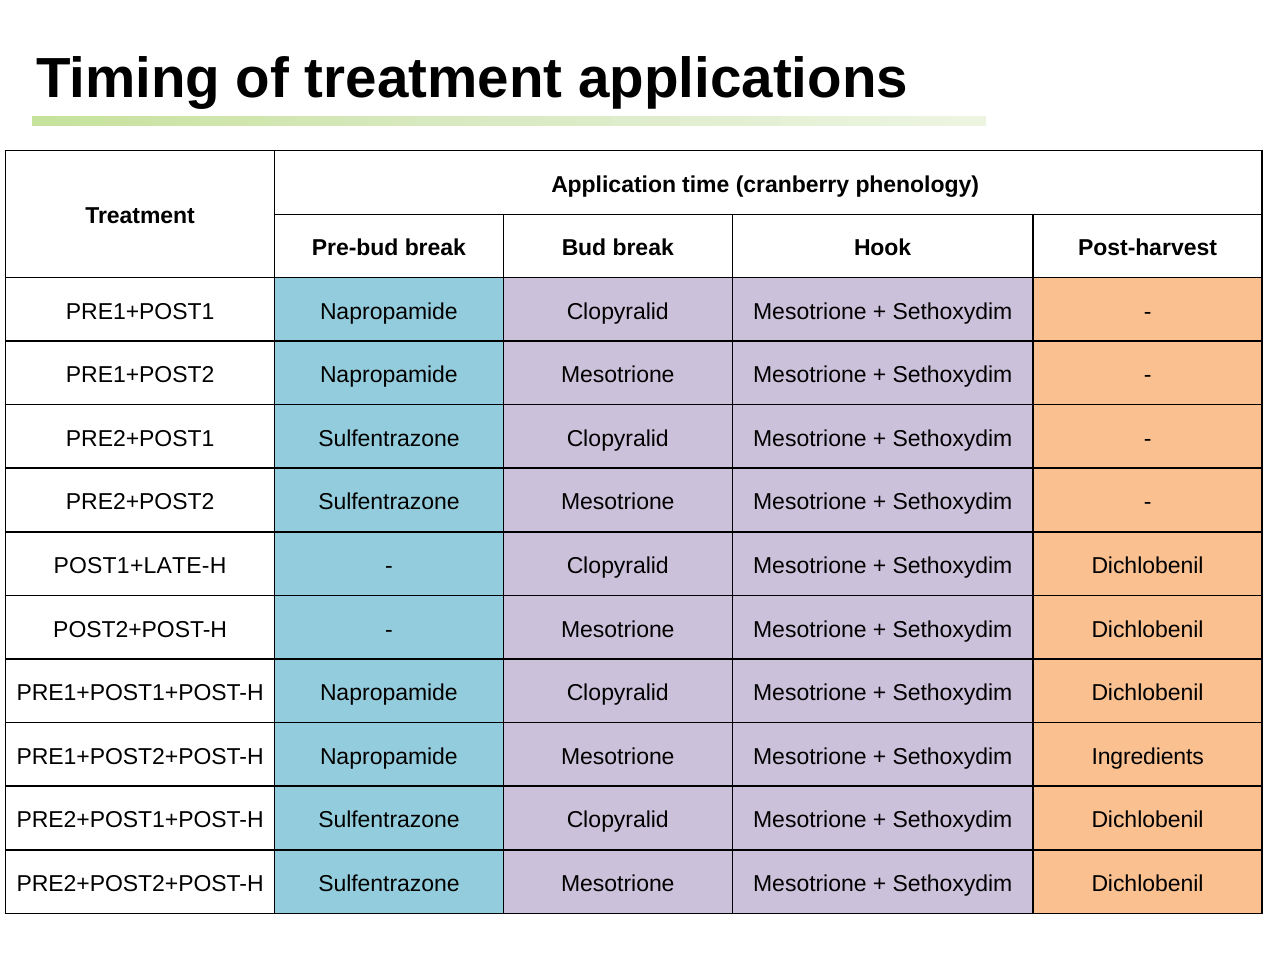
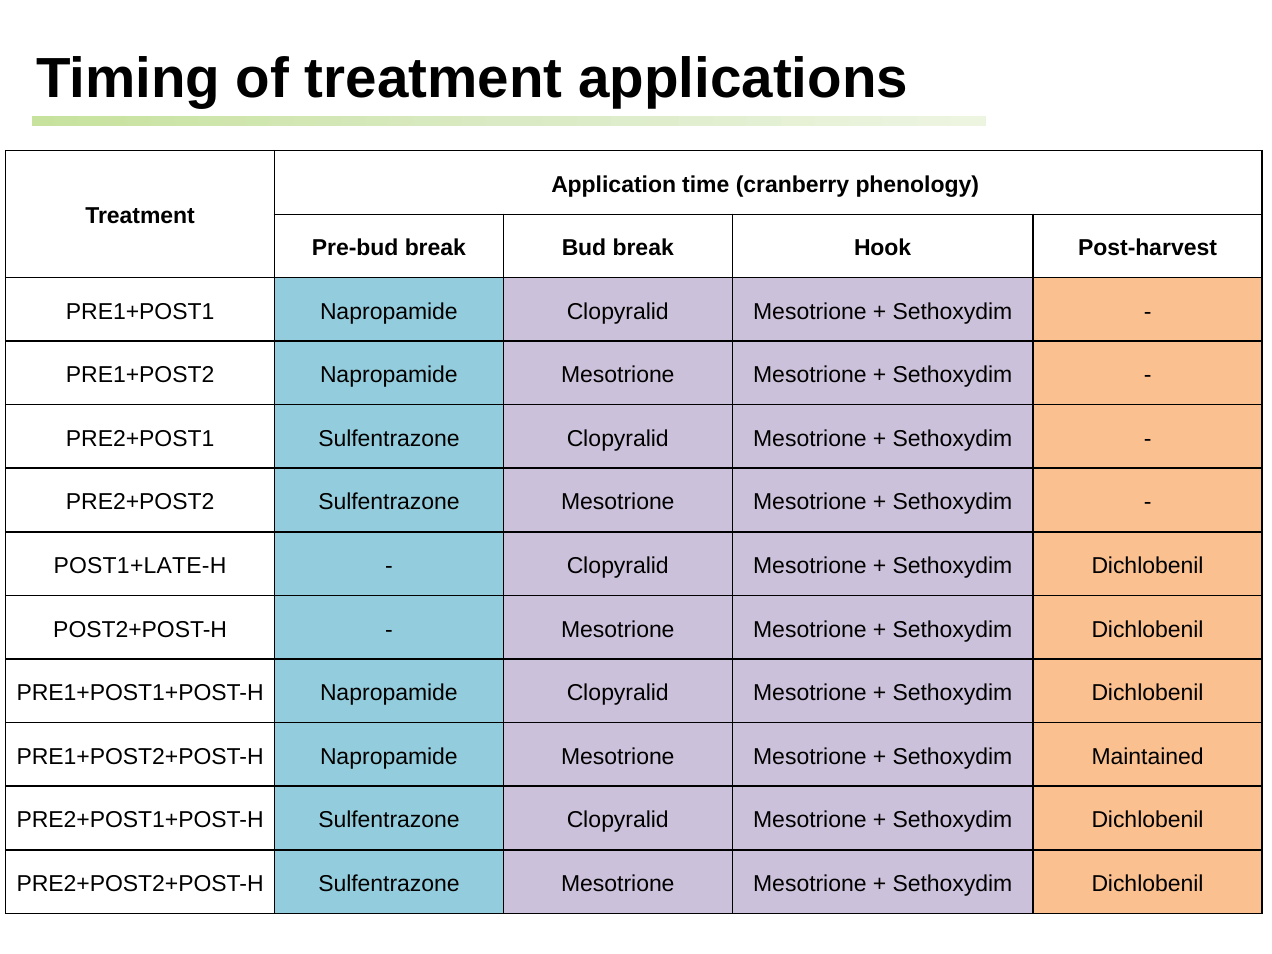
Ingredients: Ingredients -> Maintained (1148, 757)
